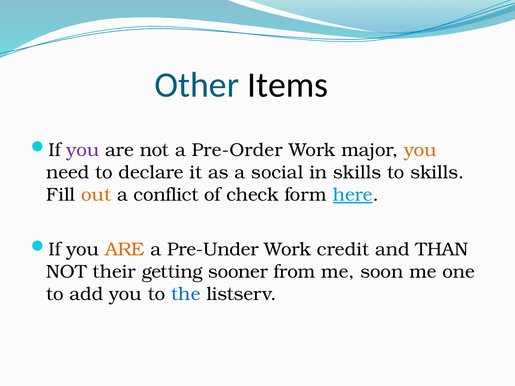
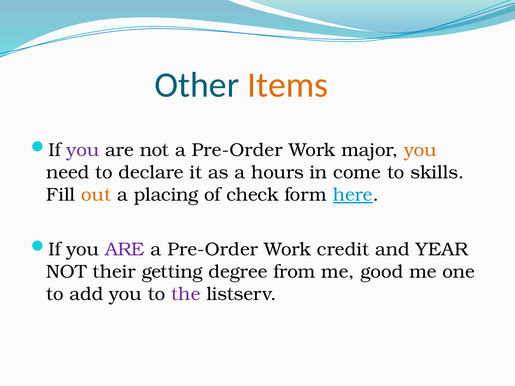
Items colour: black -> orange (288, 85)
social: social -> hours (277, 172)
in skills: skills -> come (357, 172)
conflict: conflict -> placing (166, 195)
ARE colour: orange -> purple (125, 250)
Pre-Under: Pre-Under -> Pre-Order (213, 250)
THAN: THAN -> YEAR (442, 250)
sooner: sooner -> degree (238, 272)
soon: soon -> good (382, 272)
the colour: blue -> purple (186, 294)
